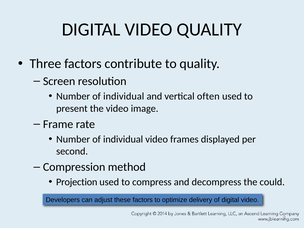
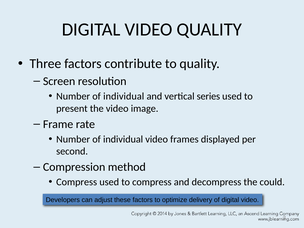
often: often -> series (208, 96)
Projection: Projection -> Compress (77, 182)
